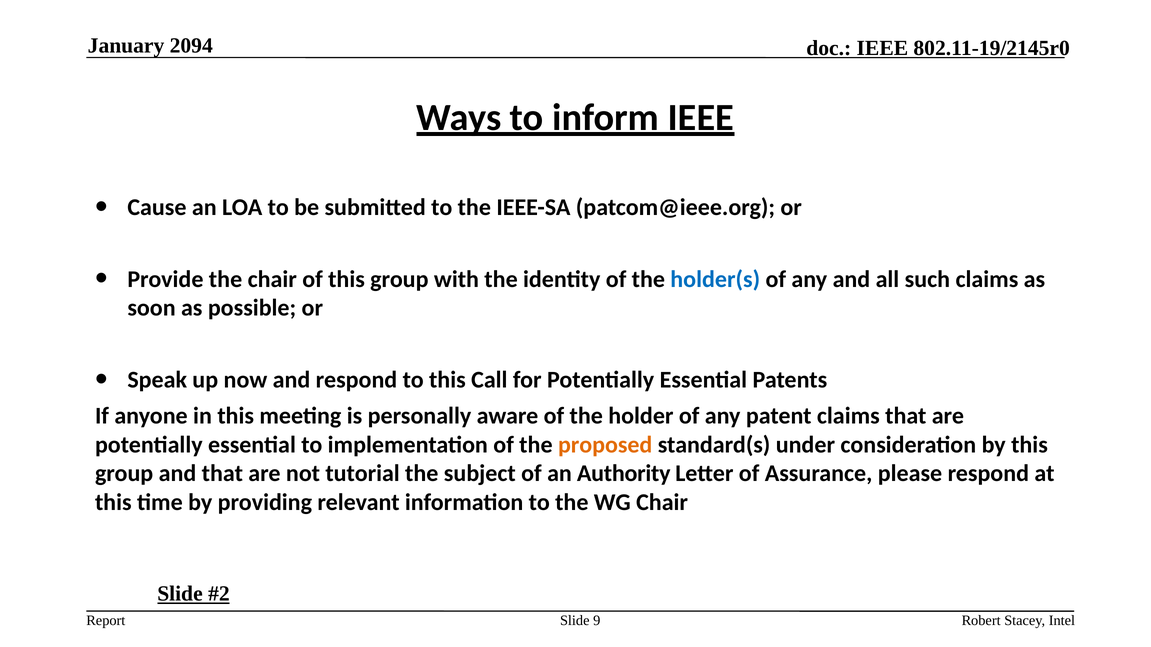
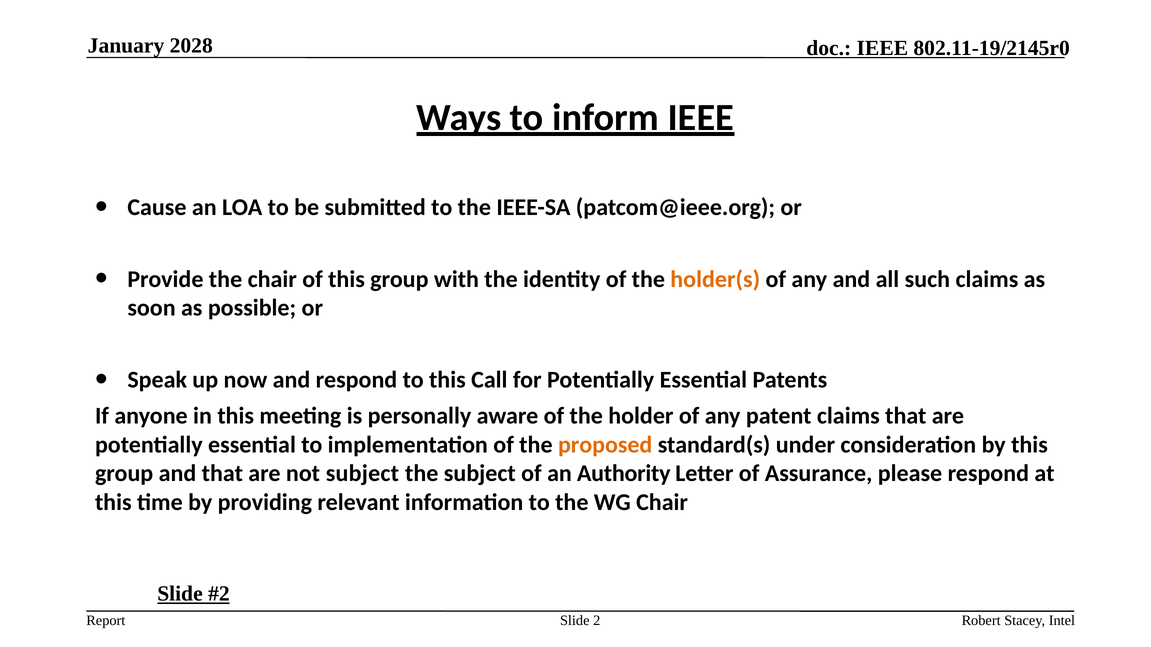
2094: 2094 -> 2028 (191, 46)
holder(s colour: blue -> orange (715, 279)
not tutorial: tutorial -> subject (362, 474)
9: 9 -> 2 (597, 621)
